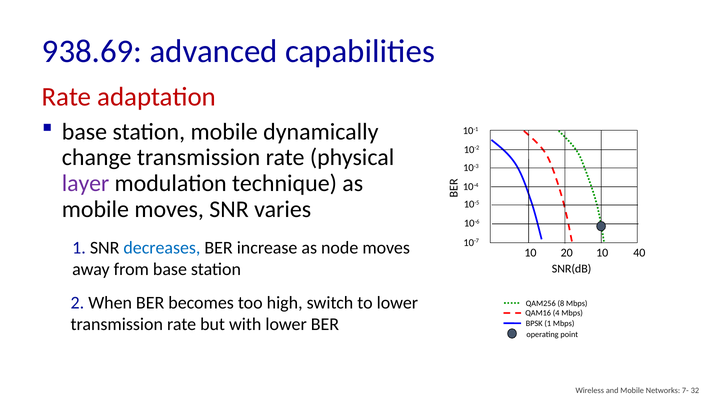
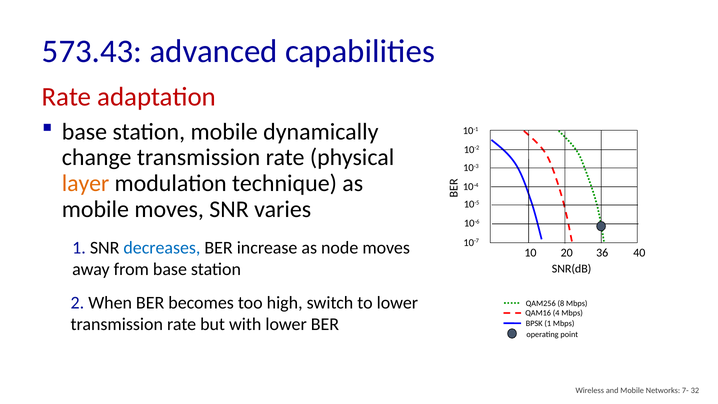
938.69: 938.69 -> 573.43 (92, 51)
layer colour: purple -> orange (86, 183)
20 10: 10 -> 36 (602, 253)
